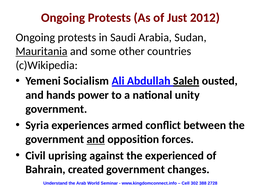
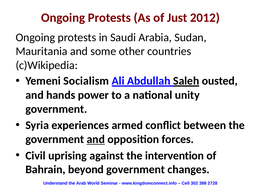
Mauritania underline: present -> none (42, 51)
experienced: experienced -> intervention (175, 155)
created: created -> beyond (86, 169)
